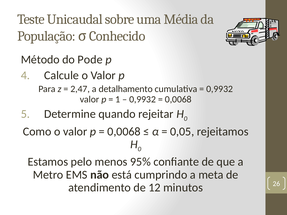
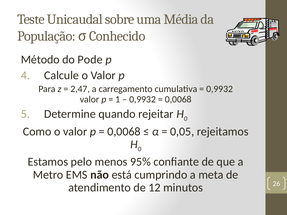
detalhamento: detalhamento -> carregamento (126, 89)
